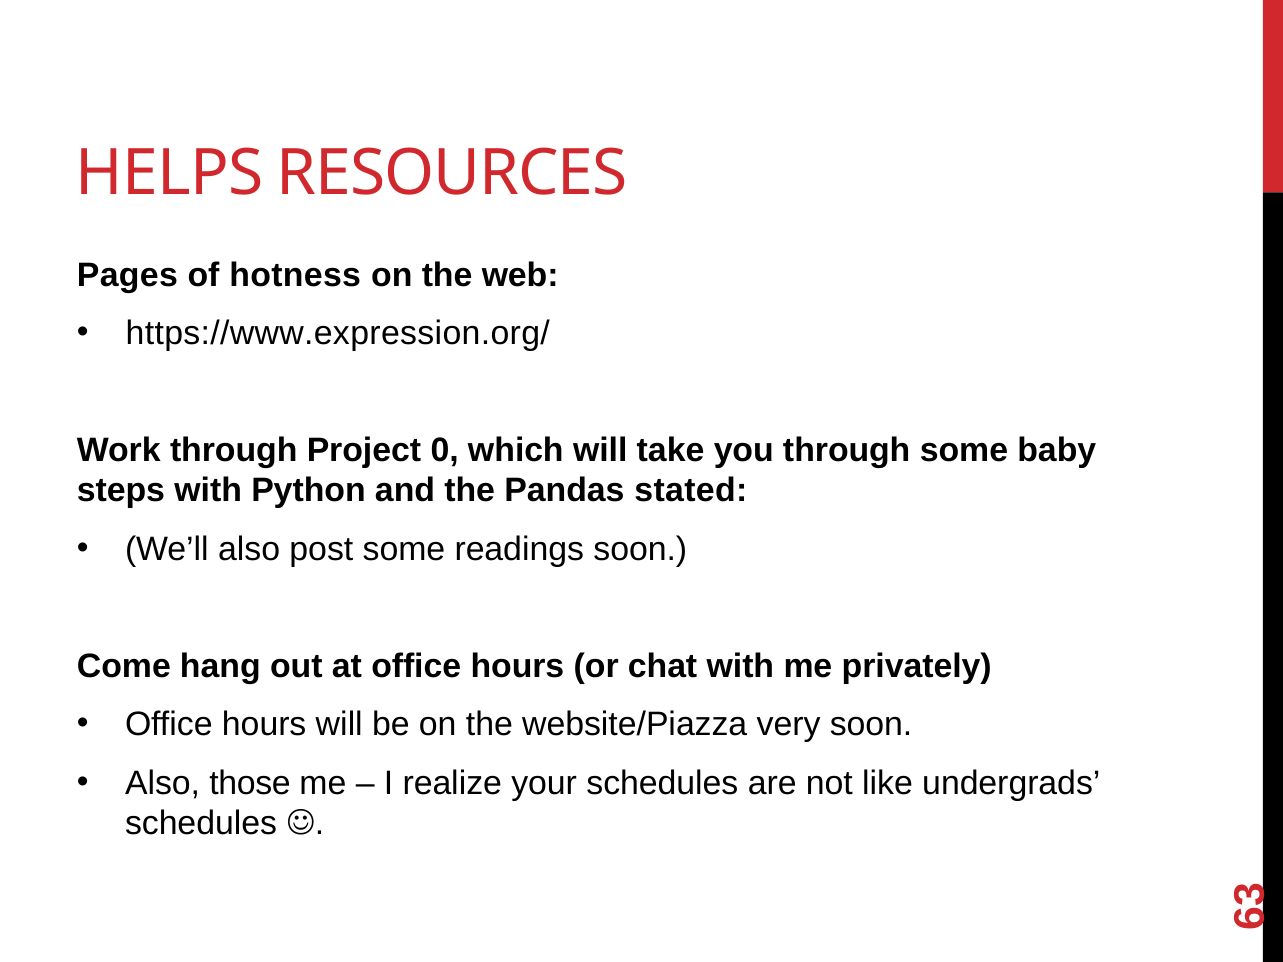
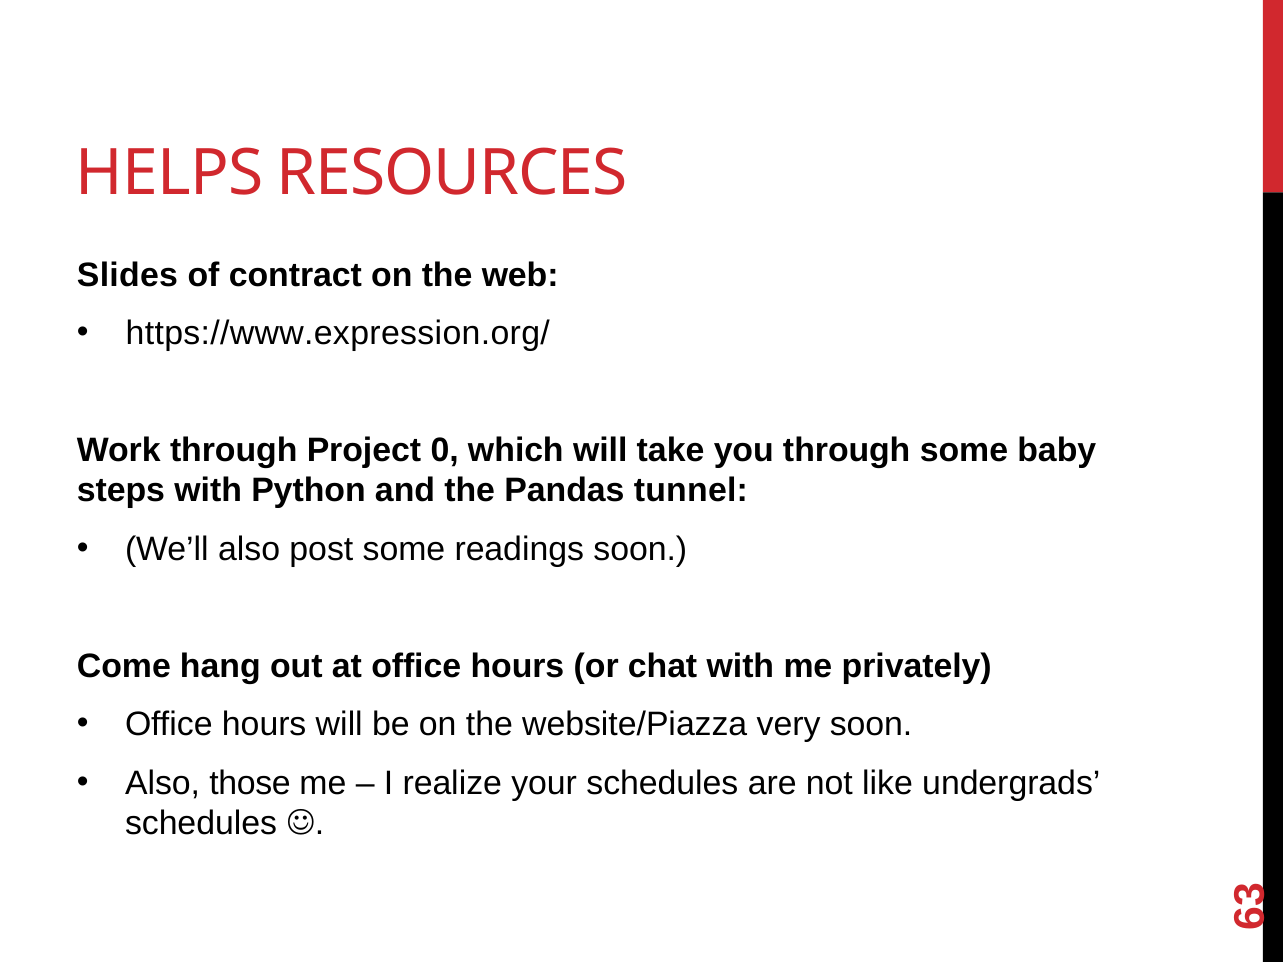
Pages: Pages -> Slides (127, 275)
hotness: hotness -> contract (295, 275)
stated: stated -> tunnel (691, 491)
